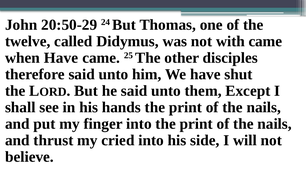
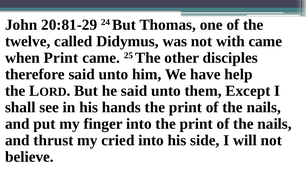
20:50-29: 20:50-29 -> 20:81-29 (69, 25)
when Have: Have -> Print (61, 58)
shut: shut -> help (239, 74)
